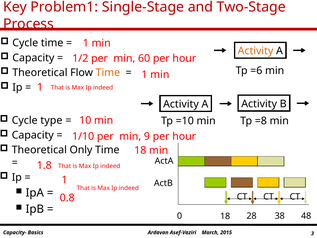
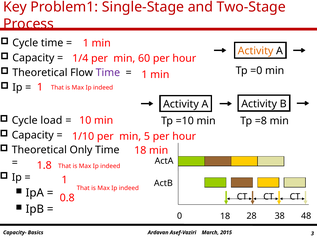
1/2: 1/2 -> 1/4 (80, 58)
Time colour: orange -> purple (108, 73)
=6: =6 -> =0 (256, 71)
type: type -> load (51, 120)
9: 9 -> 5 (147, 136)
